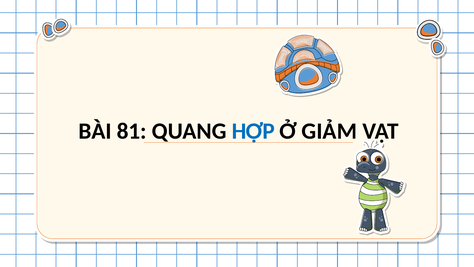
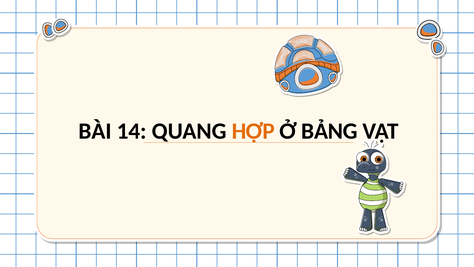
81: 81 -> 14 (132, 131)
HỢP colour: blue -> orange (253, 131)
GIẢM: GIẢM -> BẢNG (329, 131)
